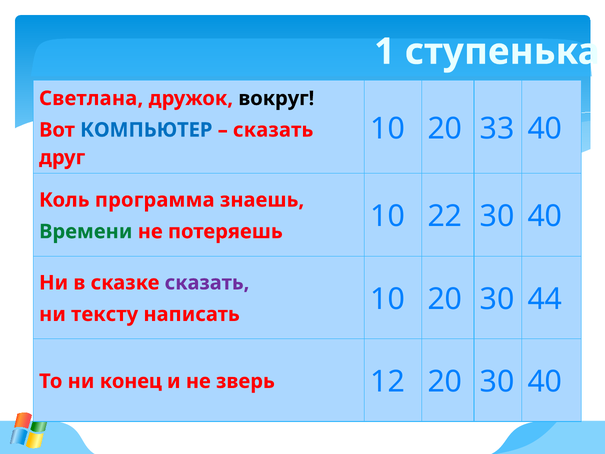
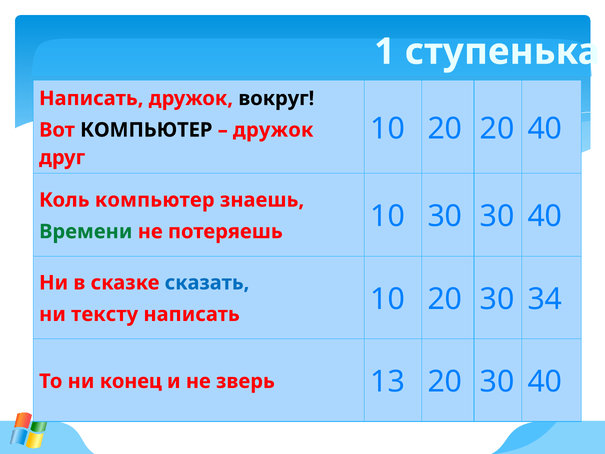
Светлана: Светлана -> Написать (91, 98)
20 33: 33 -> 20 (497, 129)
КОМПЬЮТЕР colour: blue -> black (146, 130)
сказать: сказать -> дружок (273, 130)
Коль программа: программа -> компьютер (155, 200)
10 22: 22 -> 30 (445, 216)
сказать colour: purple -> blue (207, 283)
44: 44 -> 34 (545, 299)
12: 12 -> 13 (388, 382)
